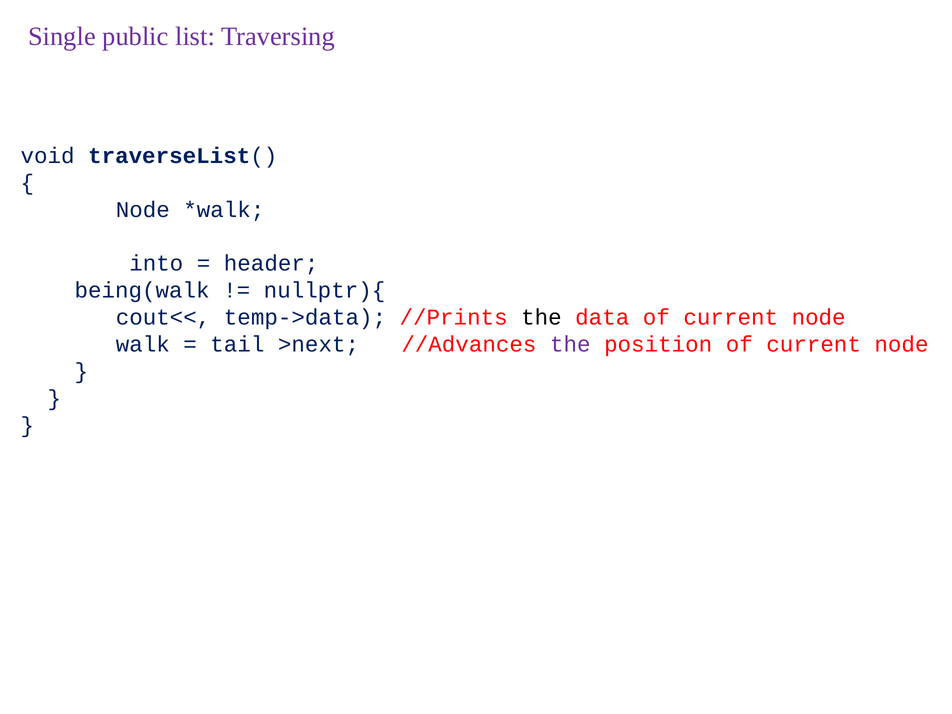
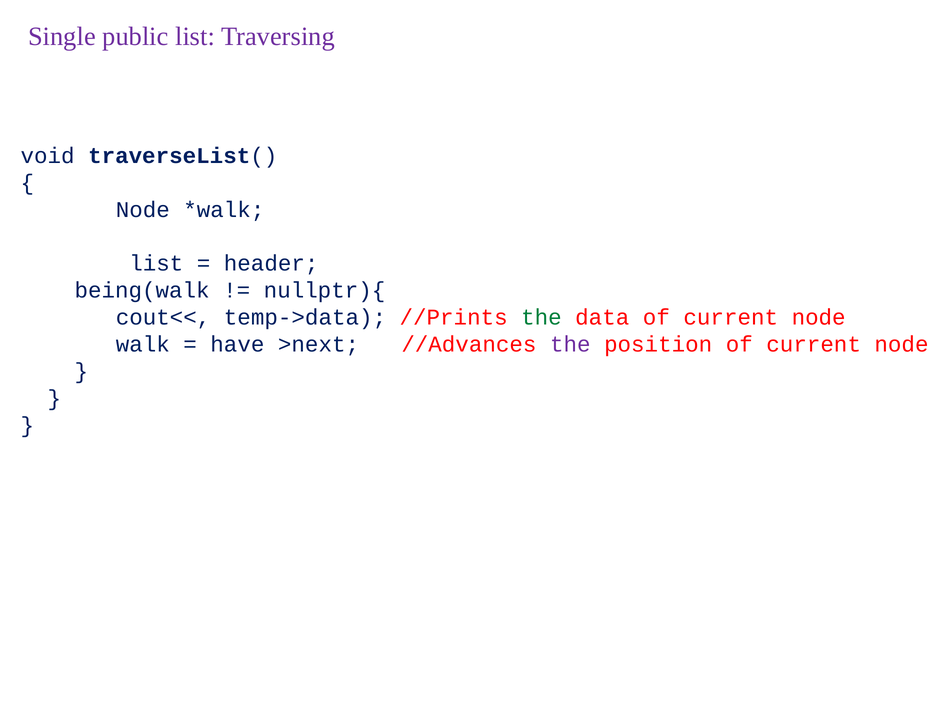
into: into -> list (156, 264)
the colour: black -> green (541, 318)
tail: tail -> have (237, 345)
